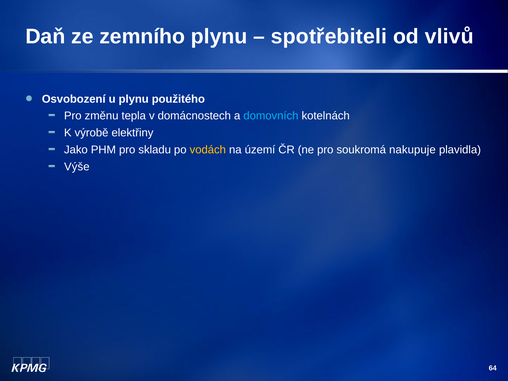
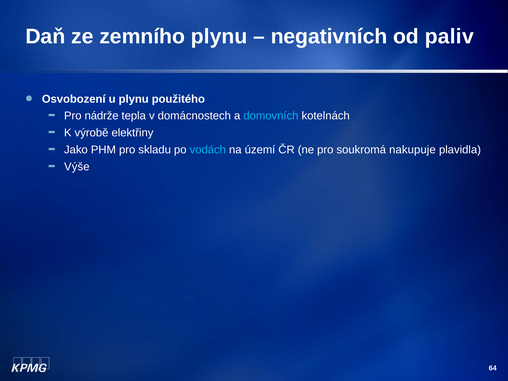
spotřebiteli: spotřebiteli -> negativních (329, 37)
vlivů: vlivů -> paliv (449, 37)
změnu: změnu -> nádrže (102, 116)
vodách colour: yellow -> light blue (208, 150)
